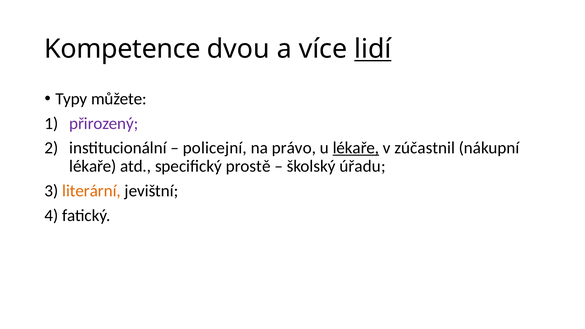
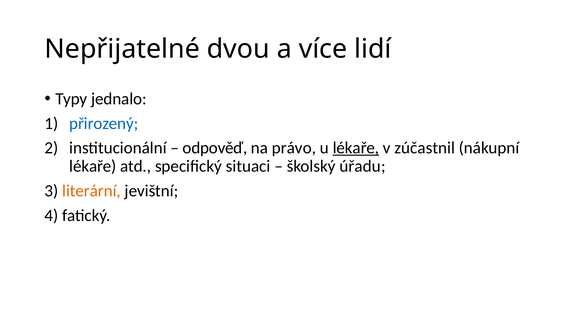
Kompetence: Kompetence -> Nepřijatelné (122, 49)
lidí underline: present -> none (373, 49)
můžete: můžete -> jednalo (119, 99)
přirozený colour: purple -> blue (104, 123)
policejní: policejní -> odpověď (215, 148)
prostě: prostě -> situaci (248, 166)
